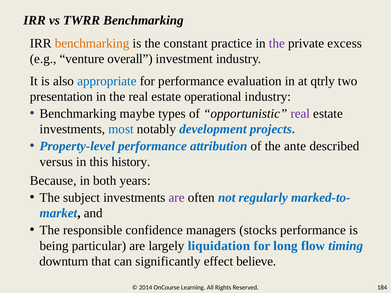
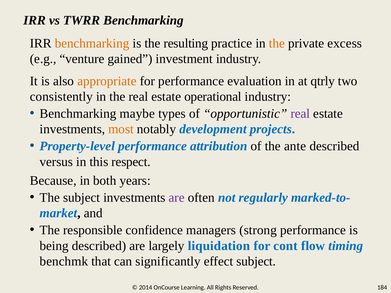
constant: constant -> resulting (186, 43)
the colour: purple -> orange (277, 43)
overall: overall -> gained (130, 59)
appropriate colour: blue -> orange (107, 81)
presentation: presentation -> consistently (61, 97)
most colour: blue -> orange (121, 129)
history: history -> respect (131, 162)
stocks: stocks -> strong (258, 230)
being particular: particular -> described (99, 246)
long: long -> cont (286, 246)
downturn: downturn -> benchmk (64, 262)
effect believe: believe -> subject (256, 262)
